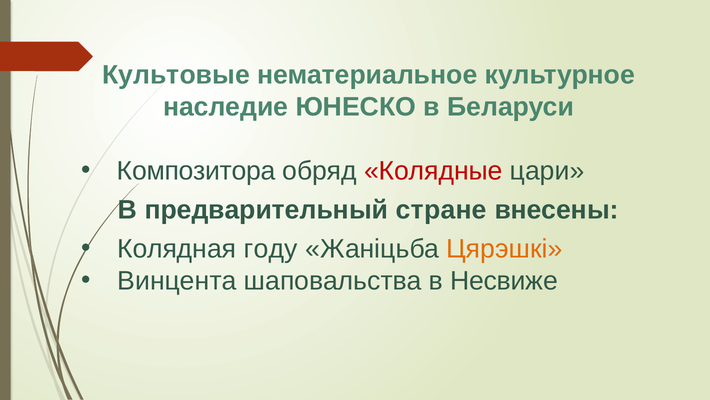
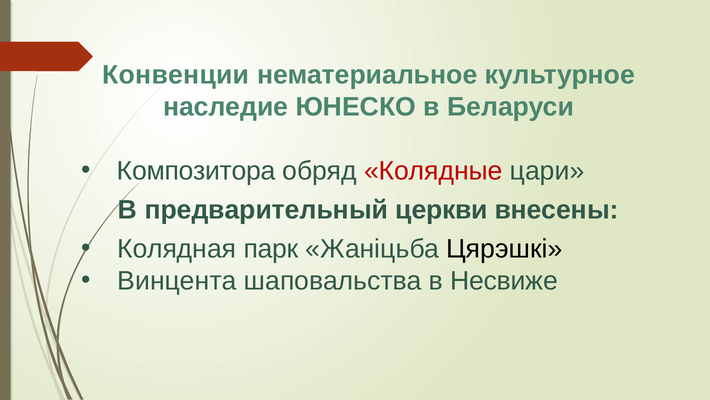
Культовые: Культовые -> Конвенции (176, 75)
стране: стране -> церкви (441, 210)
году: году -> парк (271, 249)
Цярэшкі colour: orange -> black (504, 249)
